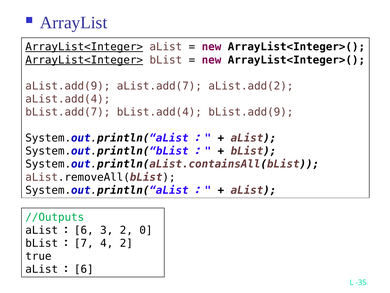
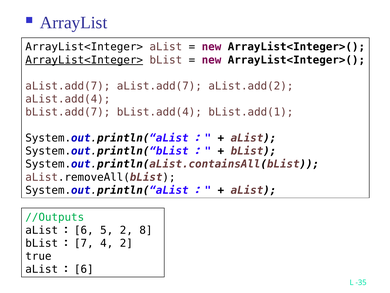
ArrayList<Integer> underline: present -> none (84, 47)
aList.add(9: aList.add(9 -> aList.add(7 (68, 86)
bList.add(9: bList.add(9 -> bList.add(1 (251, 112)
3: 3 -> 5 (107, 230)
0: 0 -> 8 (146, 230)
